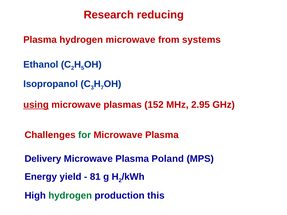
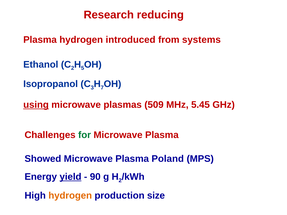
hydrogen microwave: microwave -> introduced (131, 40)
152: 152 -> 509 (154, 105)
2.95: 2.95 -> 5.45 (200, 105)
Delivery: Delivery -> Showed (43, 159)
yield underline: none -> present (70, 177)
81: 81 -> 90 (95, 177)
hydrogen colour: green -> orange (70, 196)
this: this -> size (156, 196)
